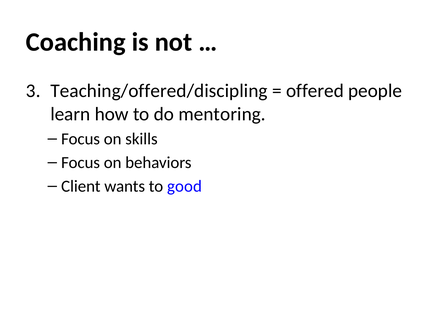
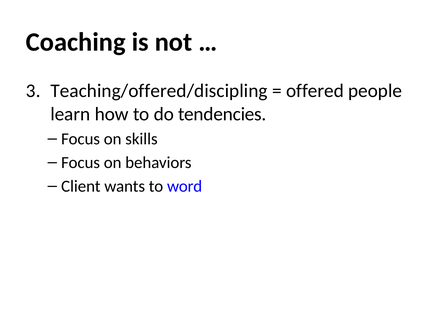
mentoring: mentoring -> tendencies (222, 114)
good: good -> word (185, 186)
